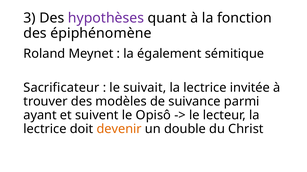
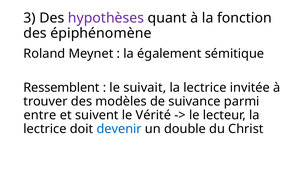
Sacrificateur: Sacrificateur -> Ressemblent (61, 88)
ayant: ayant -> entre (40, 116)
Opisô: Opisô -> Vérité (153, 116)
devenir colour: orange -> blue (119, 129)
